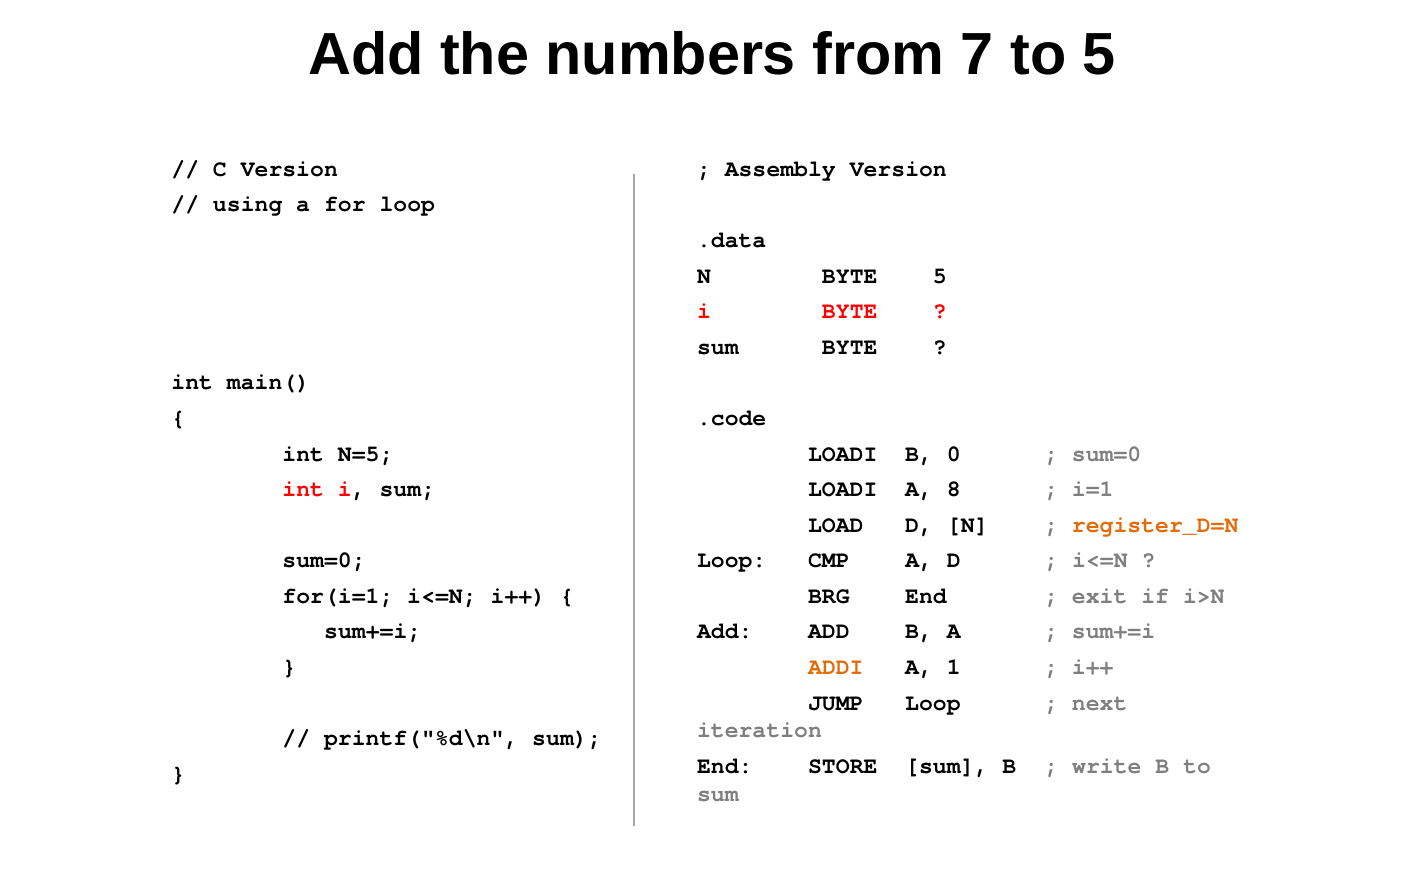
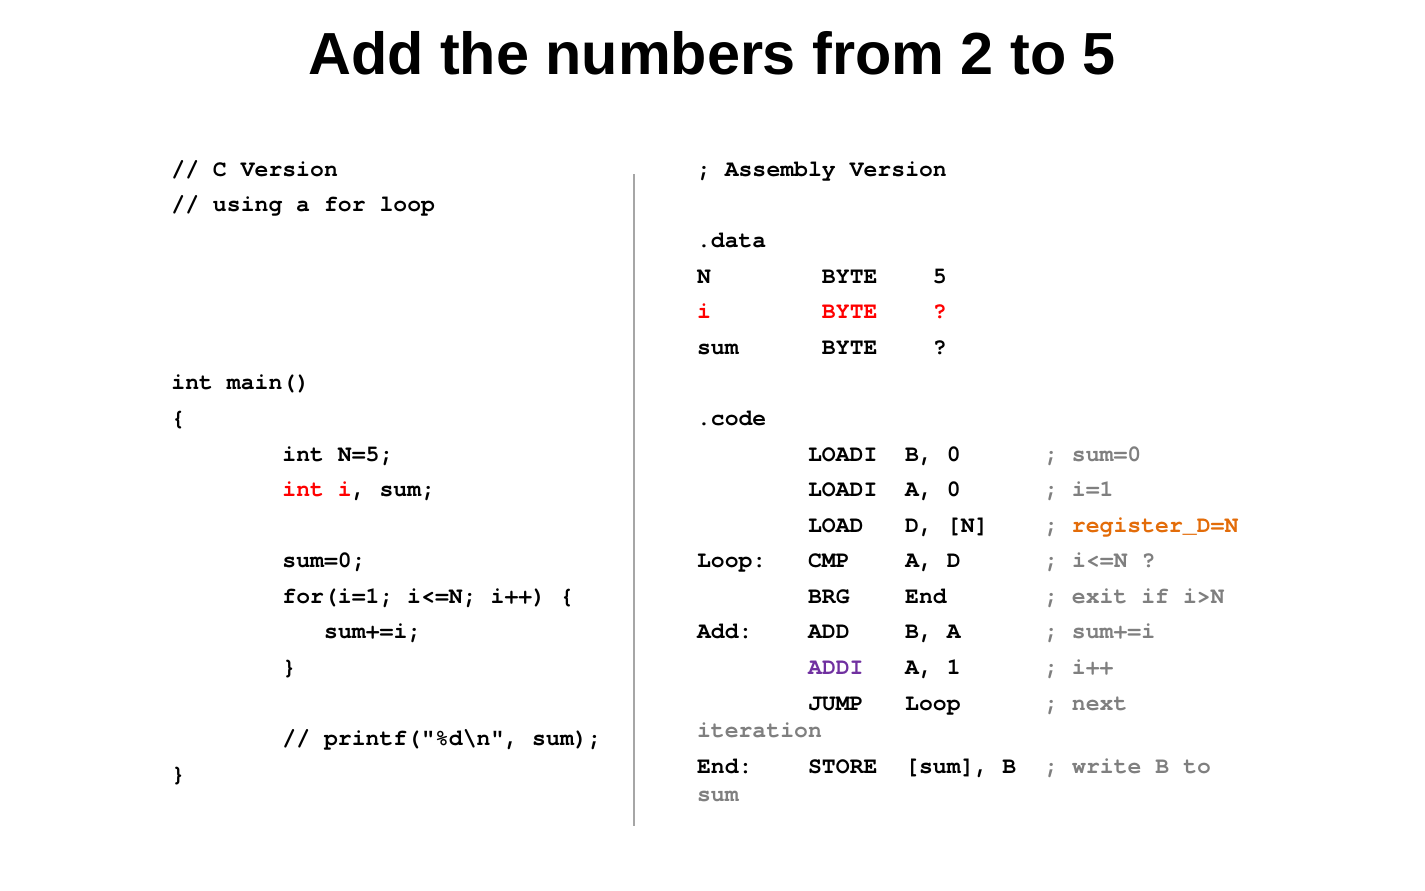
7: 7 -> 2 (977, 55)
A 8: 8 -> 0 (954, 489)
ADDI colour: orange -> purple (836, 667)
